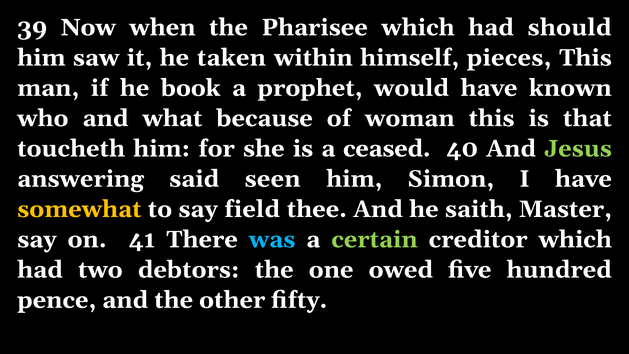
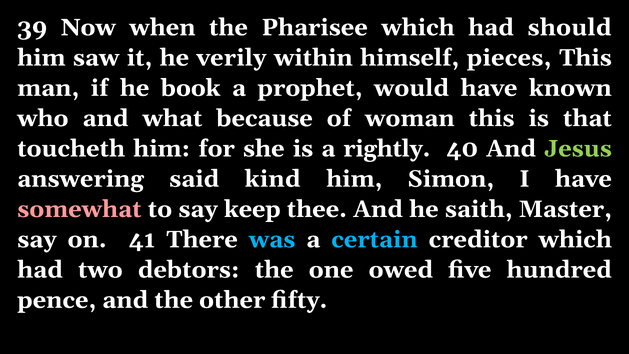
taken: taken -> verily (231, 58)
ceased: ceased -> rightly (387, 149)
seen: seen -> kind (273, 179)
somewhat colour: yellow -> pink (79, 209)
field: field -> keep (252, 209)
certain colour: light green -> light blue (374, 239)
